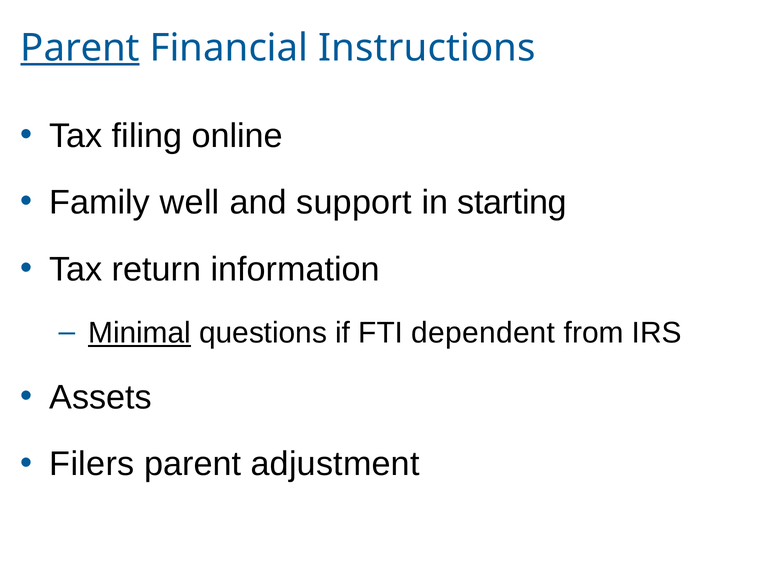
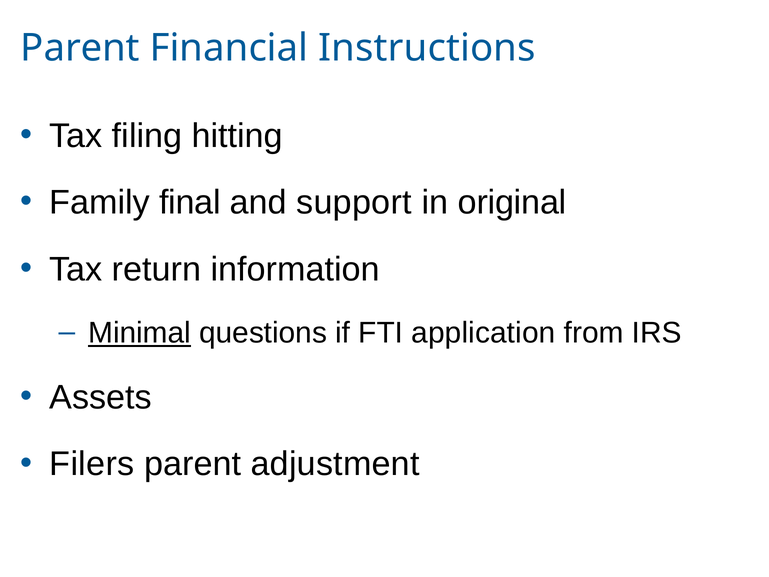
Parent underline: present -> none (80, 48)
online: online -> hitting (237, 136)
well: well -> final (190, 202)
starting: starting -> original (512, 202)
dependent: dependent -> application (483, 333)
